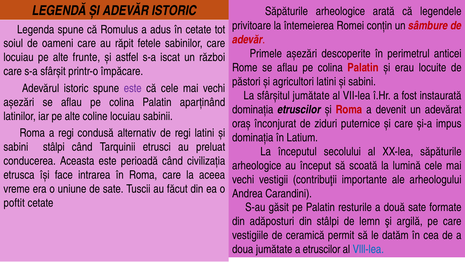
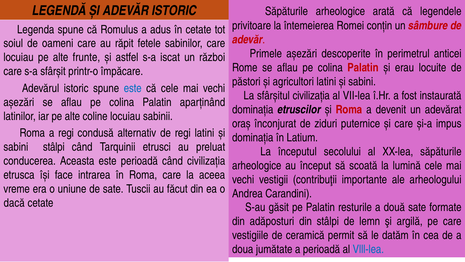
este colour: purple -> blue (133, 88)
sfârşitul jumătate: jumătate -> civilizaţia (311, 96)
poftit: poftit -> dacă (14, 203)
a etruscilor: etruscilor -> perioadă (321, 249)
